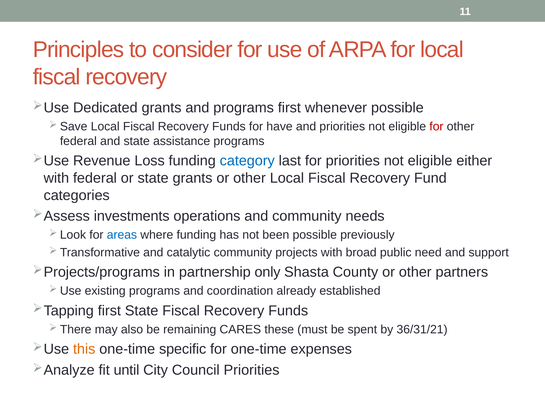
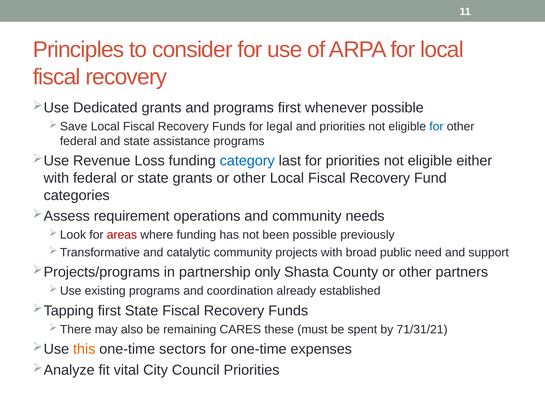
have: have -> legal (279, 126)
for colour: red -> blue (436, 126)
investments: investments -> requirement (132, 216)
areas colour: blue -> red (122, 235)
36/31/21: 36/31/21 -> 71/31/21 (422, 329)
specific: specific -> sectors (183, 349)
until: until -> vital (126, 370)
